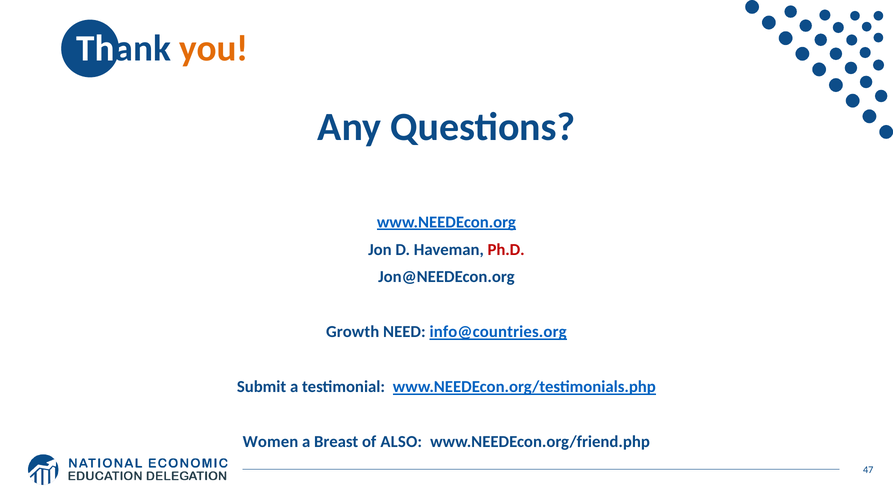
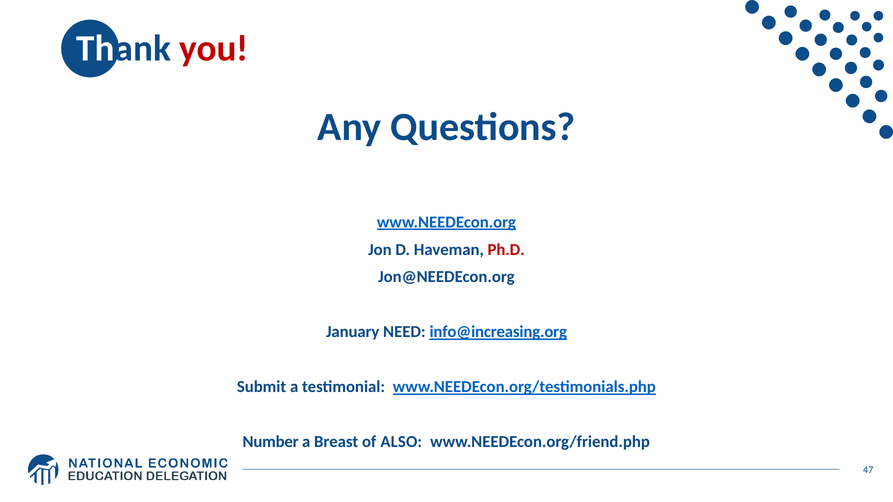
you colour: orange -> red (214, 48)
Growth: Growth -> January (353, 332)
info@countries.org: info@countries.org -> info@increasing.org (498, 332)
Women: Women -> Number (271, 442)
